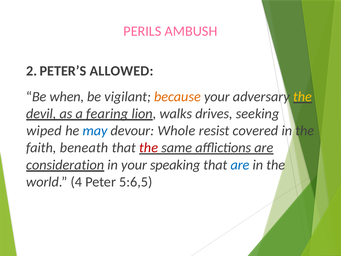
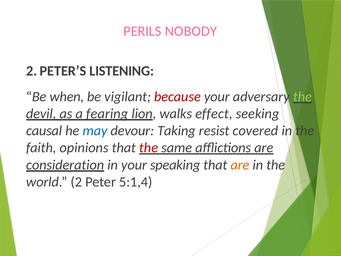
AMBUSH: AMBUSH -> NOBODY (191, 31)
ALLOWED: ALLOWED -> LISTENING (122, 71)
because colour: orange -> red (177, 96)
the colour: yellow -> light green (303, 96)
drives: drives -> effect (214, 114)
wiped: wiped -> causal (44, 131)
Whole: Whole -> Taking (177, 131)
beneath: beneath -> opinions (84, 148)
are colour: blue -> orange (240, 165)
4: 4 -> 2 (76, 182)
5:6,5: 5:6,5 -> 5:1,4 (136, 182)
